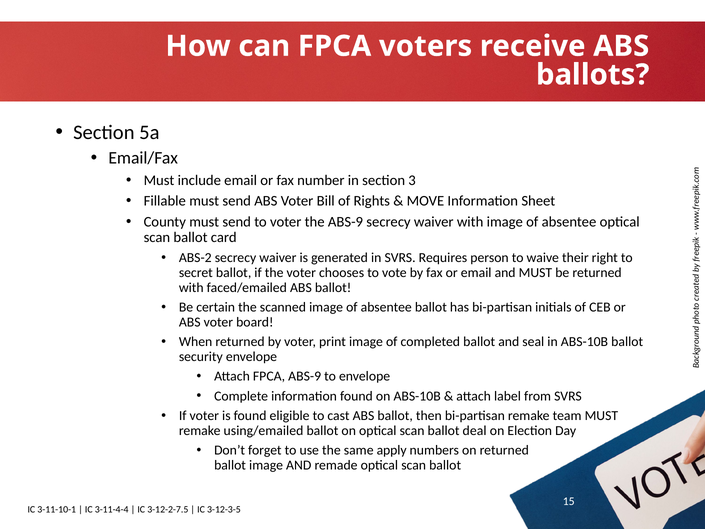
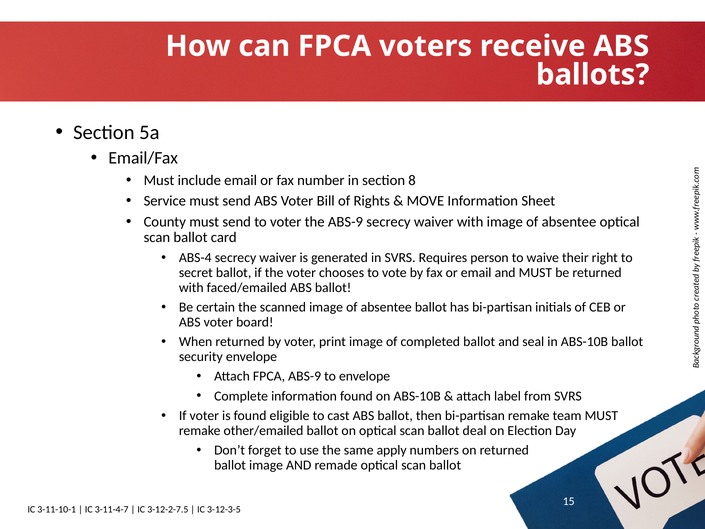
3: 3 -> 8 (412, 180)
Fillable: Fillable -> Service (165, 201)
ABS-2: ABS-2 -> ABS-4 (195, 258)
using/emailed: using/emailed -> other/emailed (264, 430)
3-11-4-4: 3-11-4-4 -> 3-11-4-7 (112, 509)
